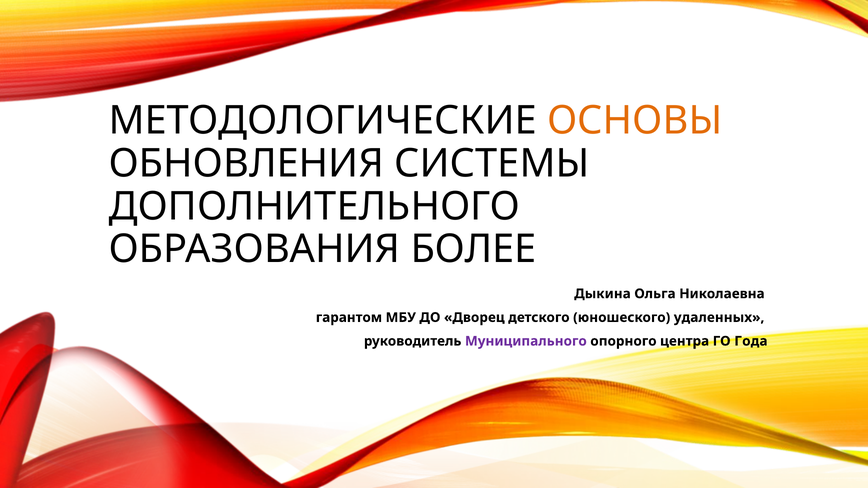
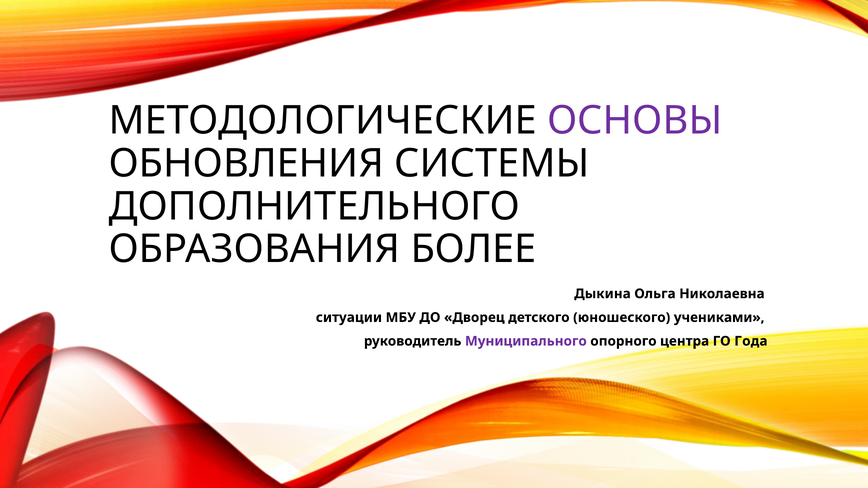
ОСНОВЫ colour: orange -> purple (635, 121)
гарантом: гарантом -> ситуации (349, 318)
удаленных: удаленных -> учениками (719, 318)
